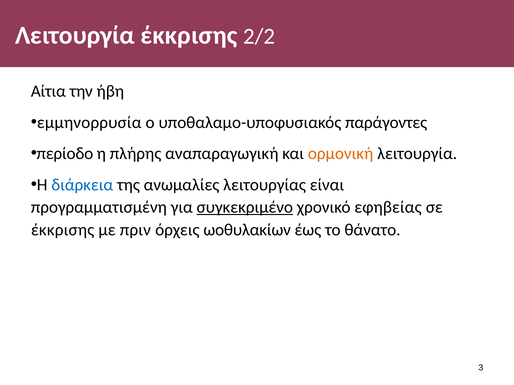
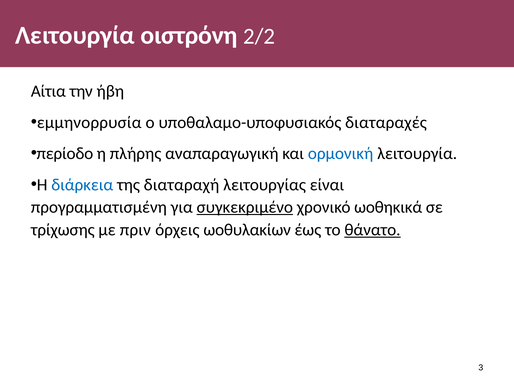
Λειτουργία έκκρισης: έκκρισης -> οιστρόνη (189, 35)
παράγοντες: παράγοντες -> διαταραχές (386, 123)
ορμονική colour: orange -> blue (341, 154)
ανωμαλίες: ανωμαλίες -> διαταραχή (181, 185)
εφηβείας: εφηβείας -> ωοθηκικά (388, 208)
έκκρισης: έκκρισης -> τρίχωσης (63, 230)
θάνατο underline: none -> present (373, 230)
